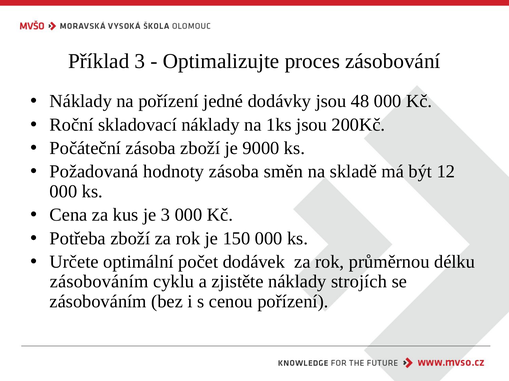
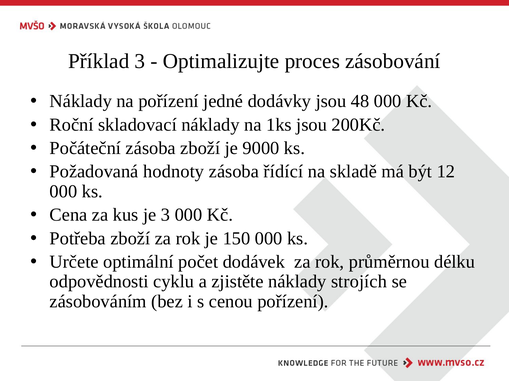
směn: směn -> řídící (283, 172)
zásobováním: zásobováním -> odpovědnosti (99, 282)
